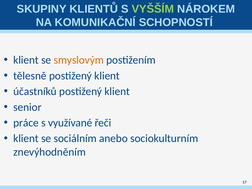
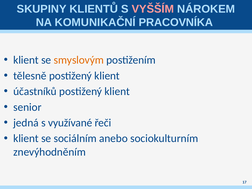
VYŠŠÍM colour: light green -> pink (153, 9)
SCHOPNOSTÍ: SCHOPNOSTÍ -> PRACOVNÍKA (176, 22)
práce: práce -> jedná (26, 123)
